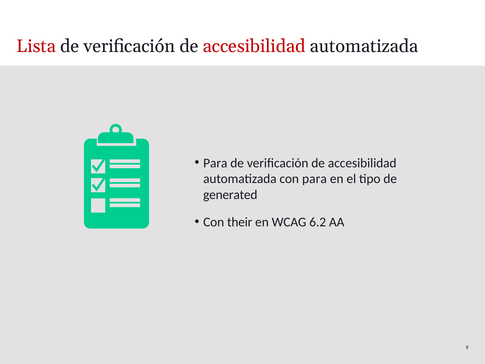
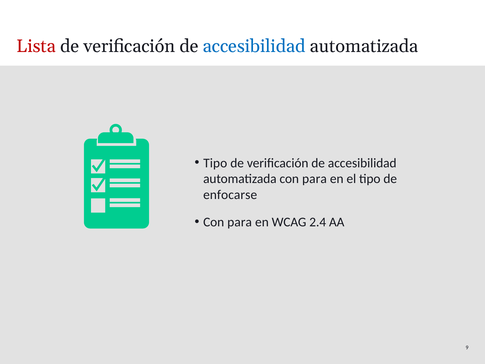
accesibilidad colour: red -> blue (254, 46)
Para: Para -> Tipo (215, 163)
generated: generated -> enfocarse (230, 195)
their: their -> para (240, 222)
6.2: 6.2 -> 2.4 (318, 222)
